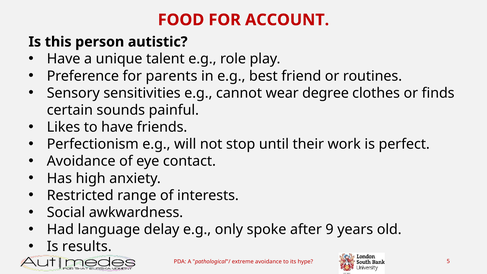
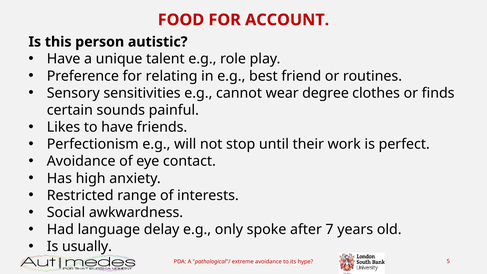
parents: parents -> relating (172, 76)
9: 9 -> 7 (330, 229)
results: results -> usually (87, 247)
